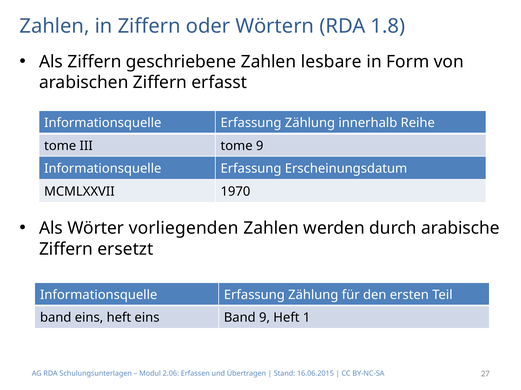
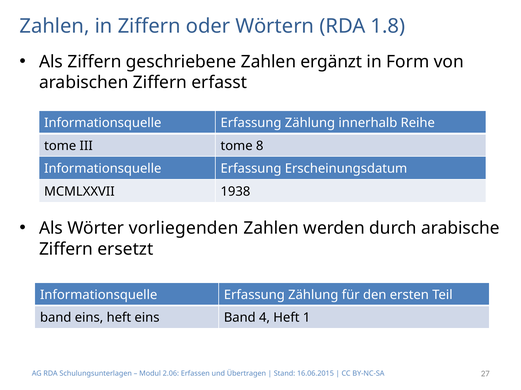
lesbare: lesbare -> ergänzt (331, 62)
tome 9: 9 -> 8 (260, 146)
1970: 1970 -> 1938 (235, 192)
Band 9: 9 -> 4 (264, 318)
